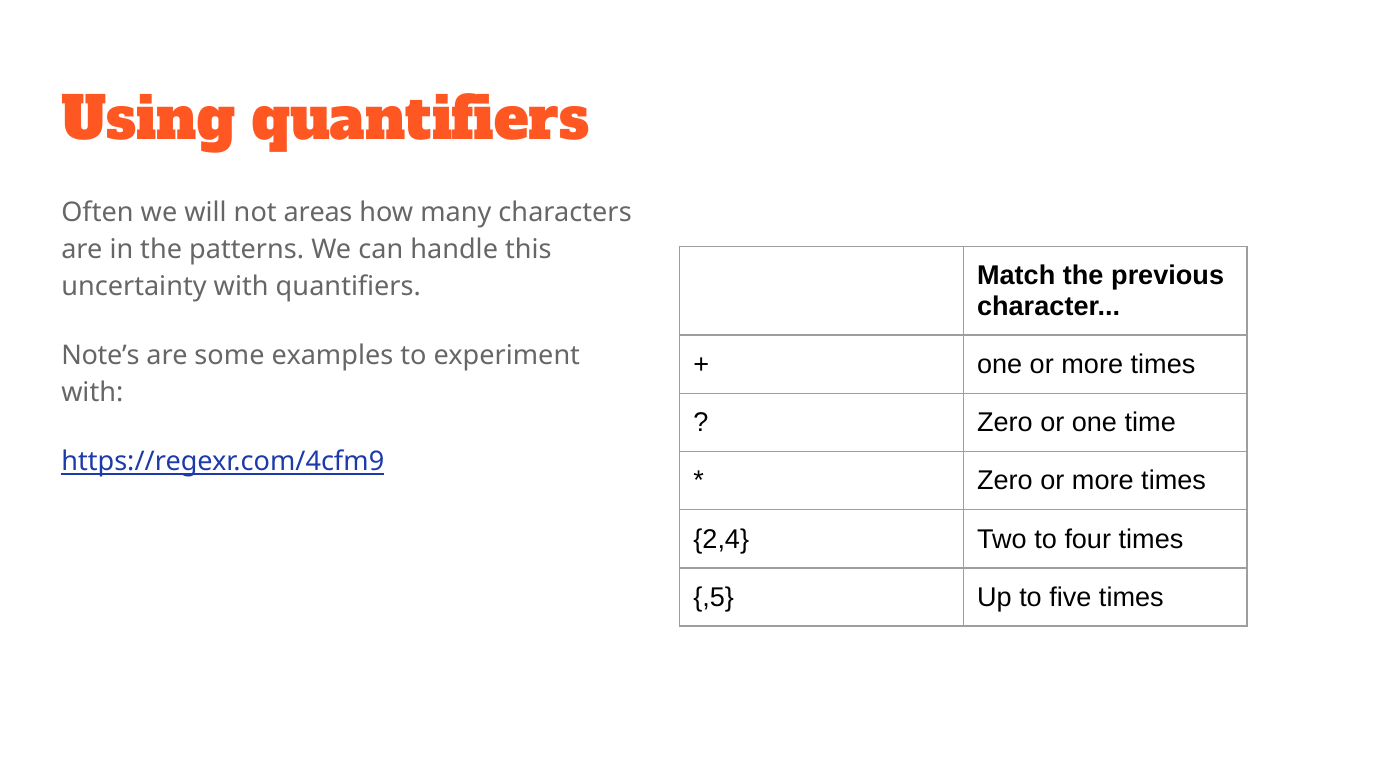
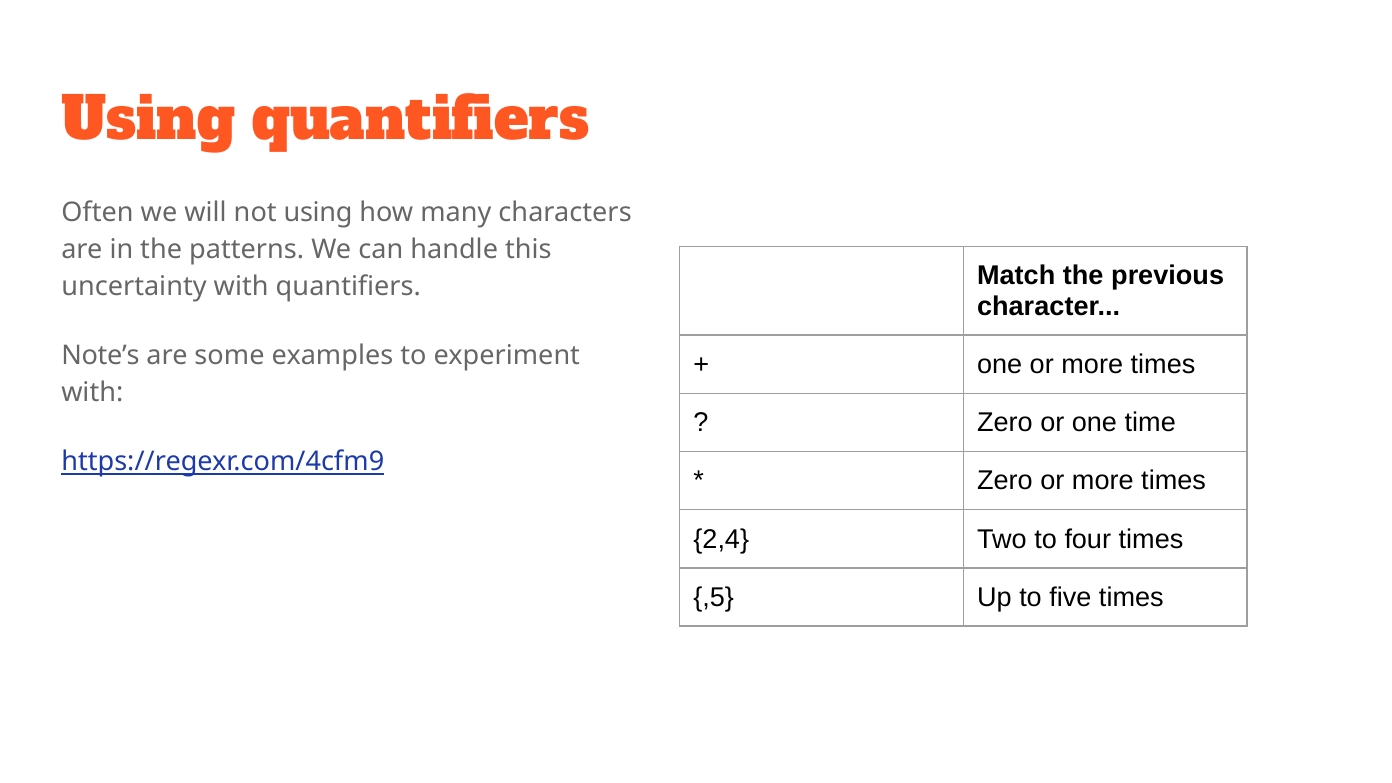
not areas: areas -> using (318, 212)
